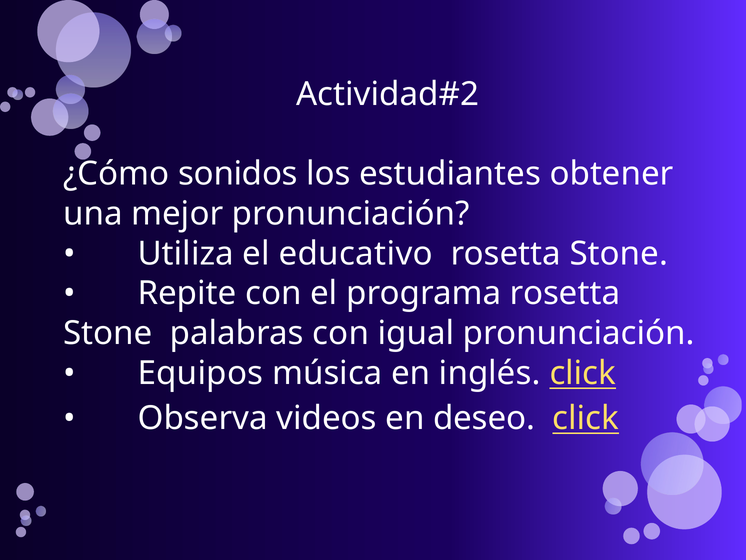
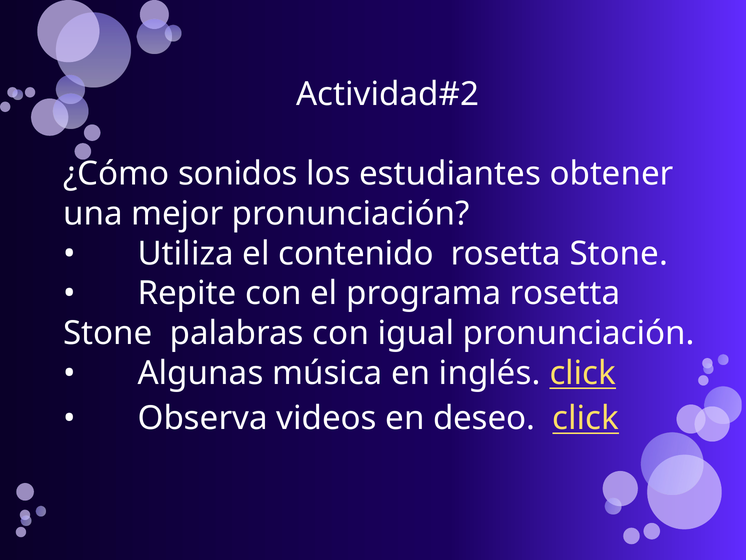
educativo: educativo -> contenido (356, 253)
Equipos: Equipos -> Algunas (201, 373)
